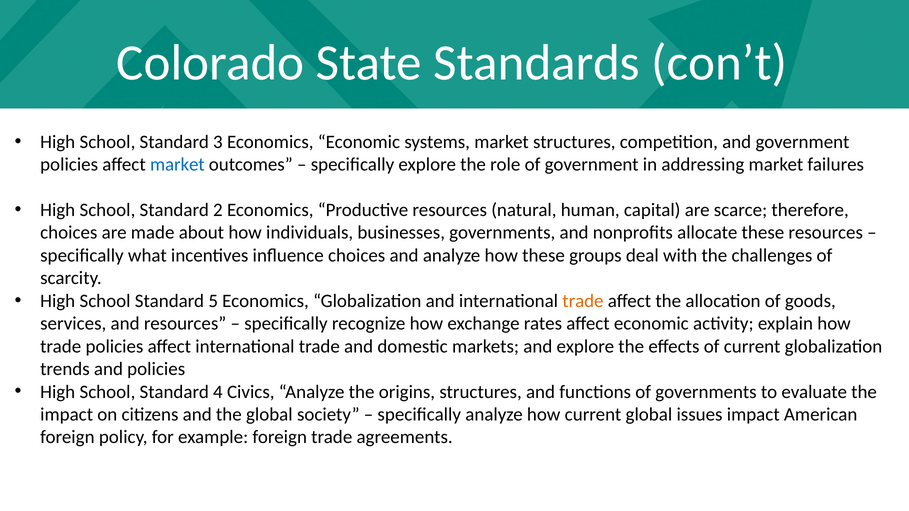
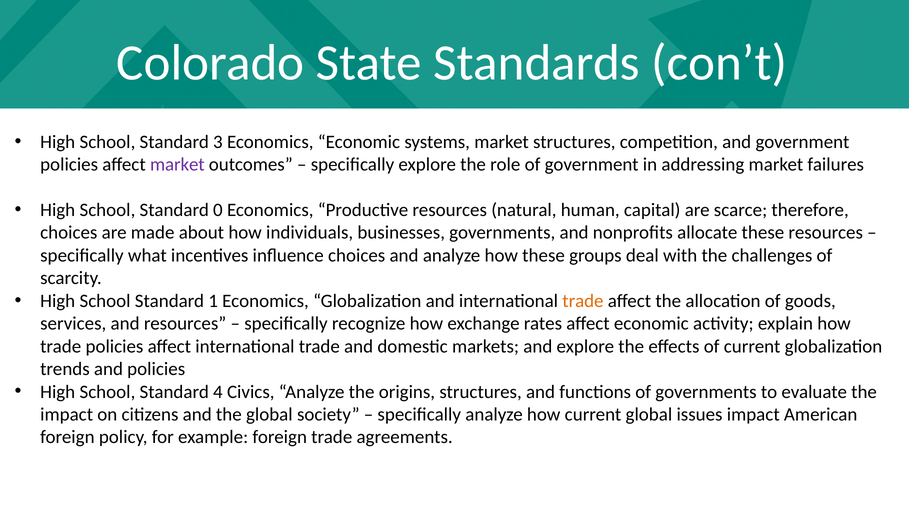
market colour: blue -> purple (177, 165)
2: 2 -> 0 (218, 210)
5: 5 -> 1 (213, 301)
